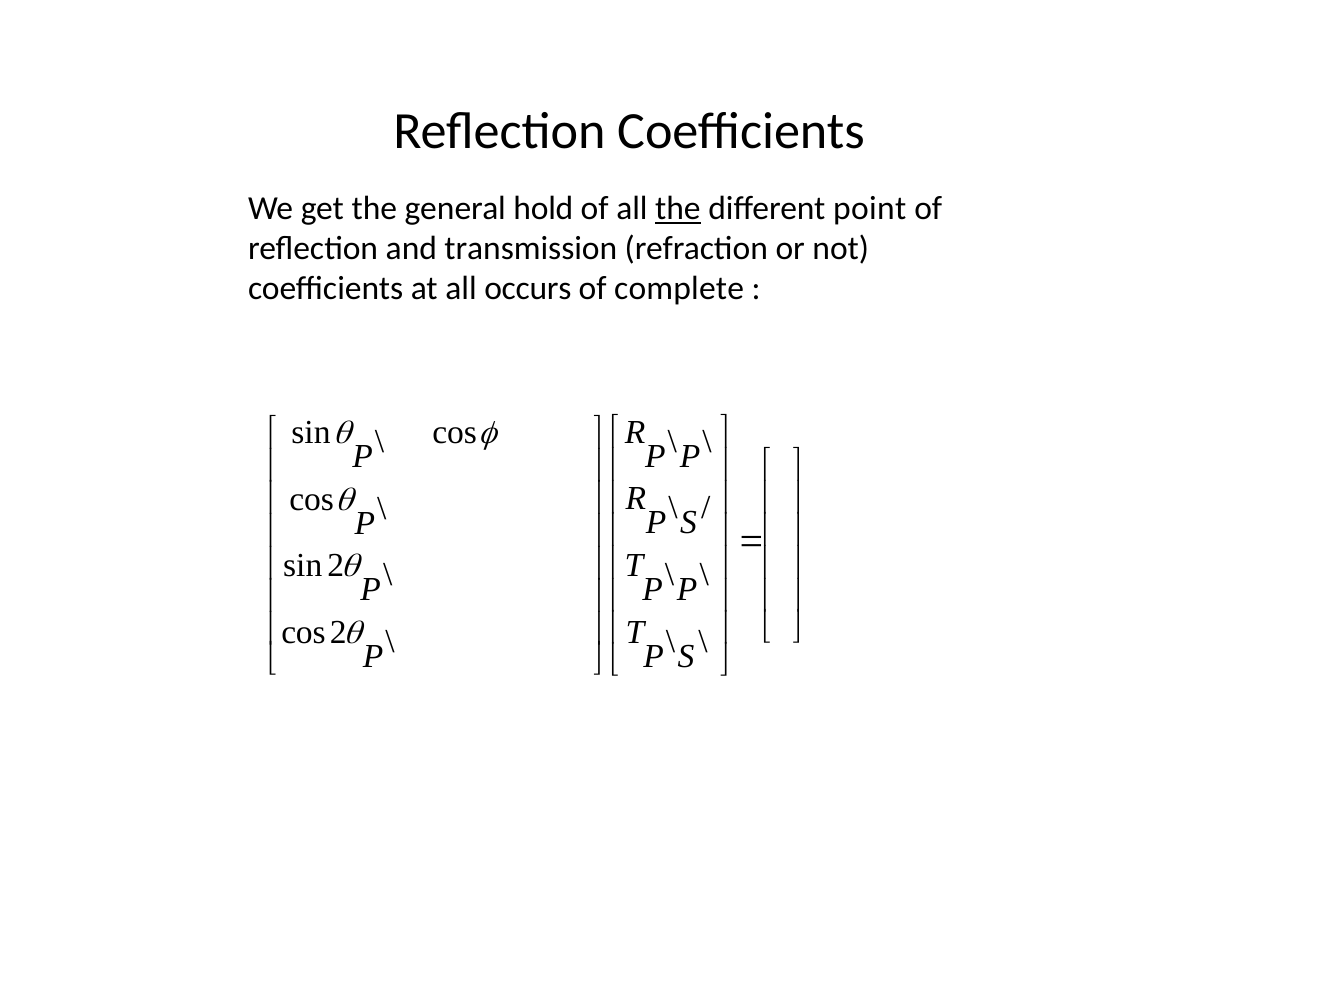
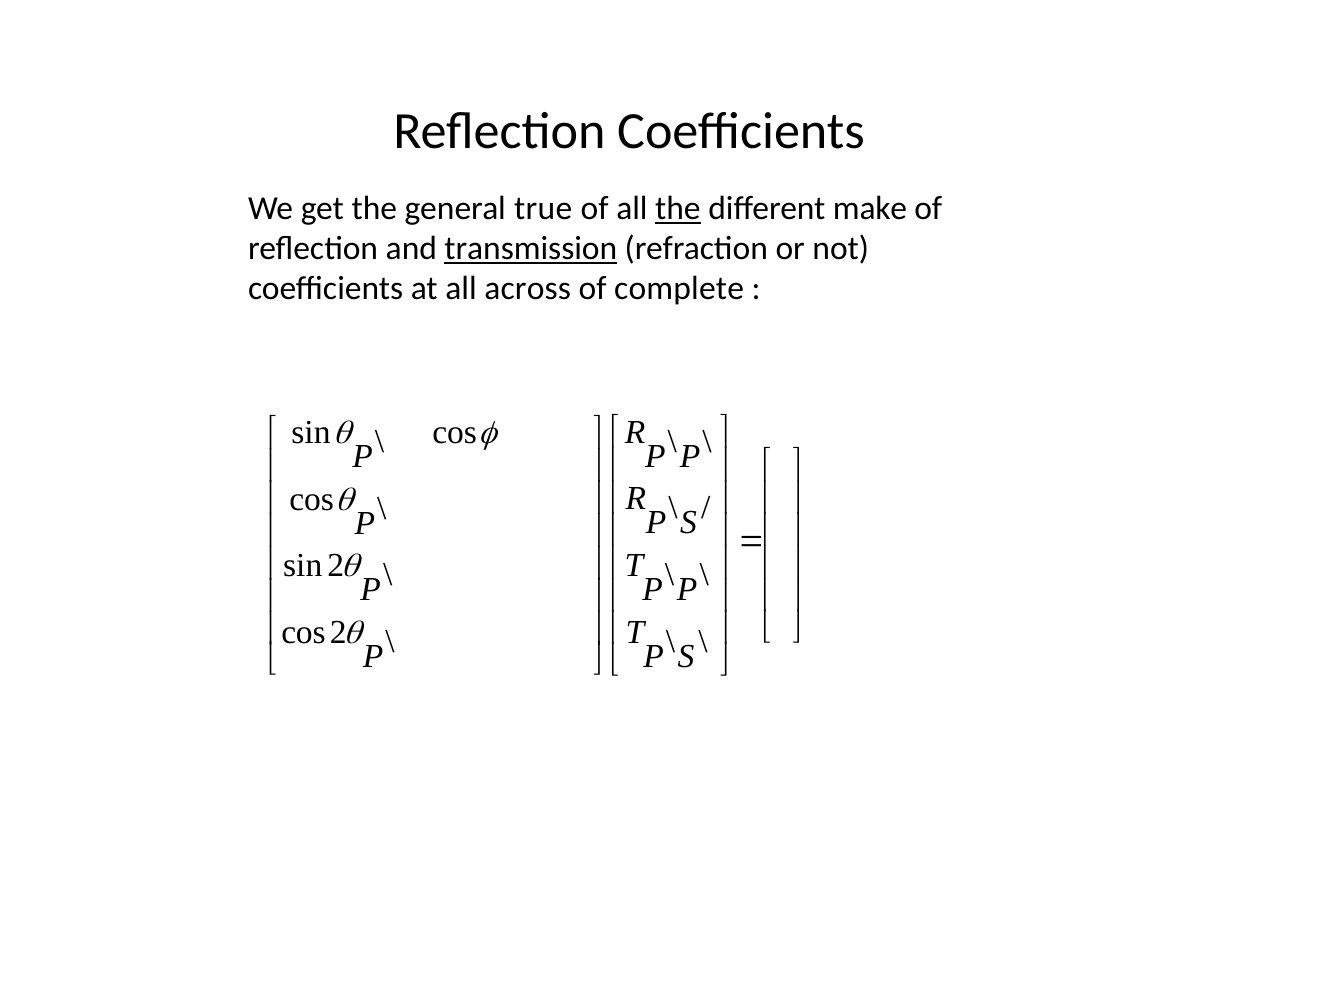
hold: hold -> true (543, 208)
point: point -> make (870, 208)
transmission underline: none -> present (531, 248)
occurs: occurs -> across (528, 289)
